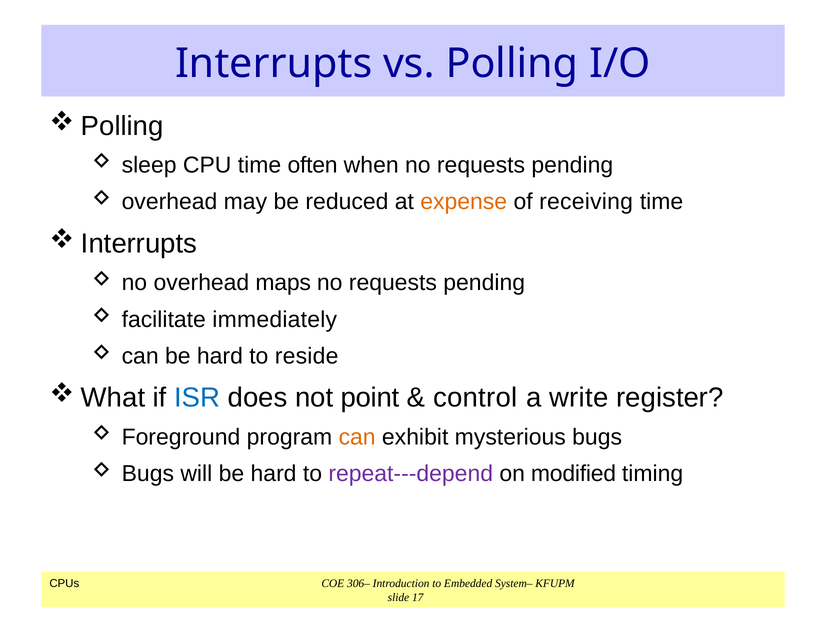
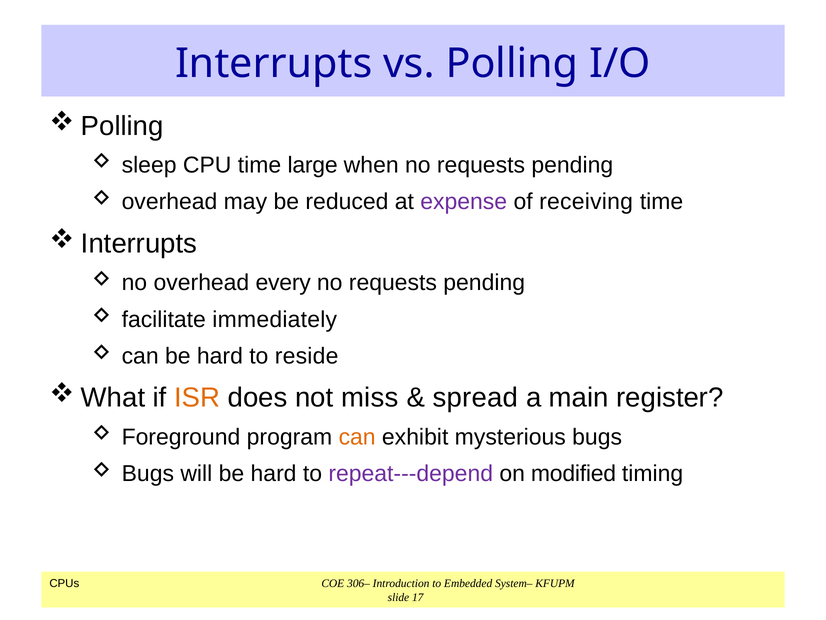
often: often -> large (313, 165)
expense colour: orange -> purple (464, 202)
maps: maps -> every (283, 282)
ISR colour: blue -> orange (197, 398)
point: point -> miss (370, 398)
control: control -> spread (475, 398)
write: write -> main (579, 398)
